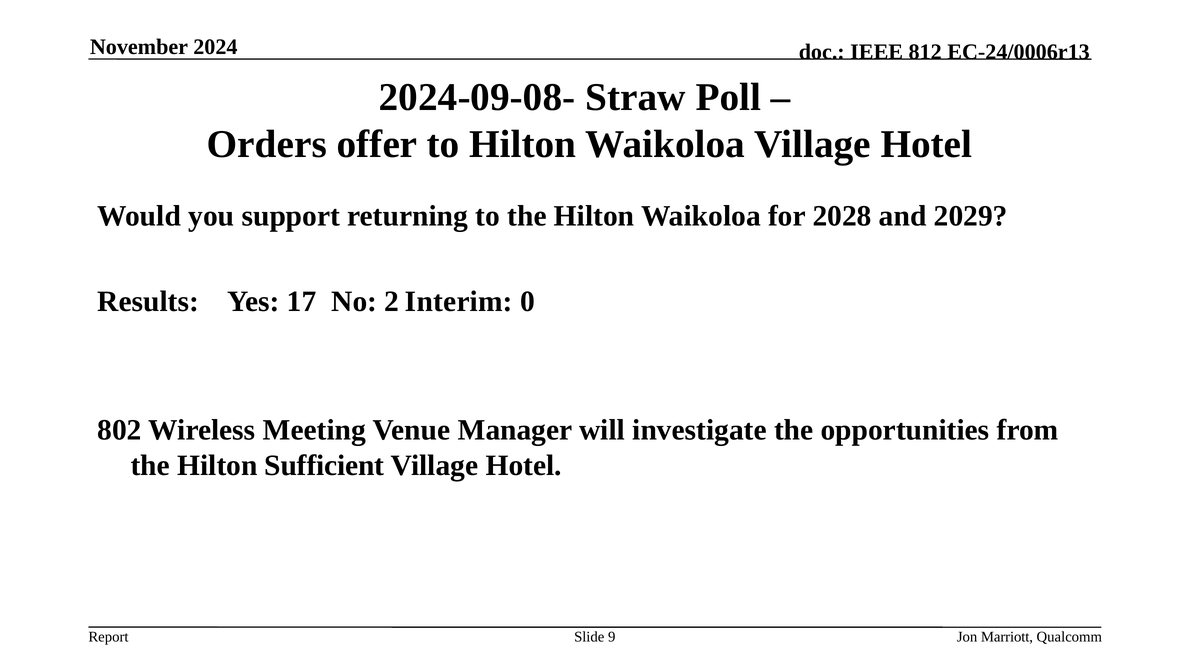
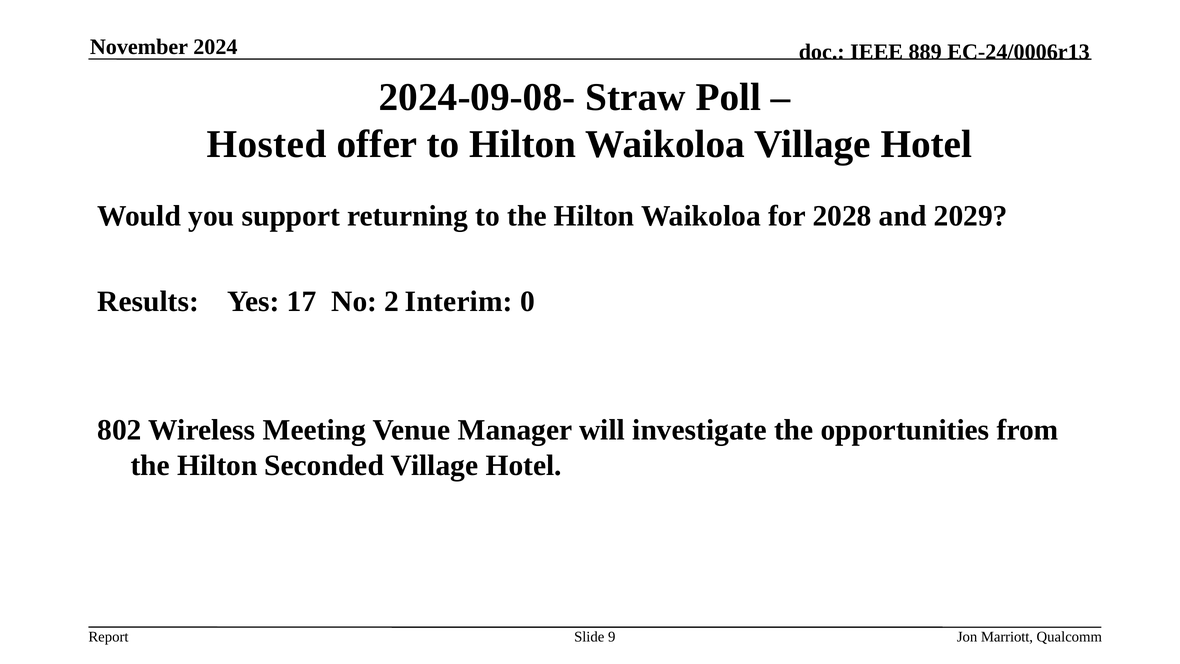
812: 812 -> 889 (925, 52)
Orders: Orders -> Hosted (267, 144)
Sufficient: Sufficient -> Seconded (324, 465)
